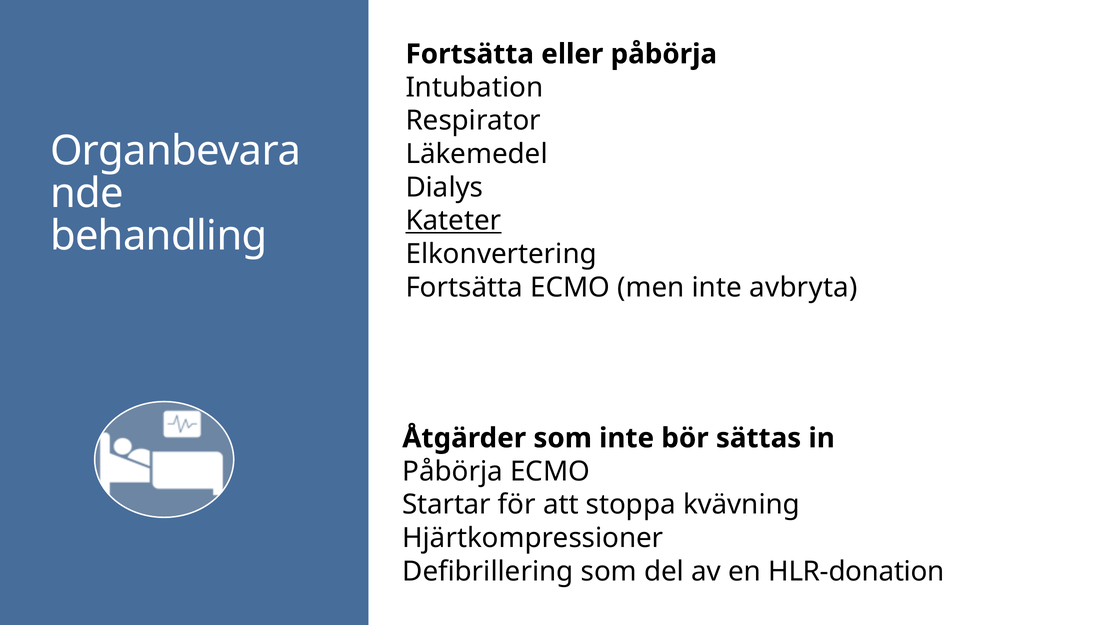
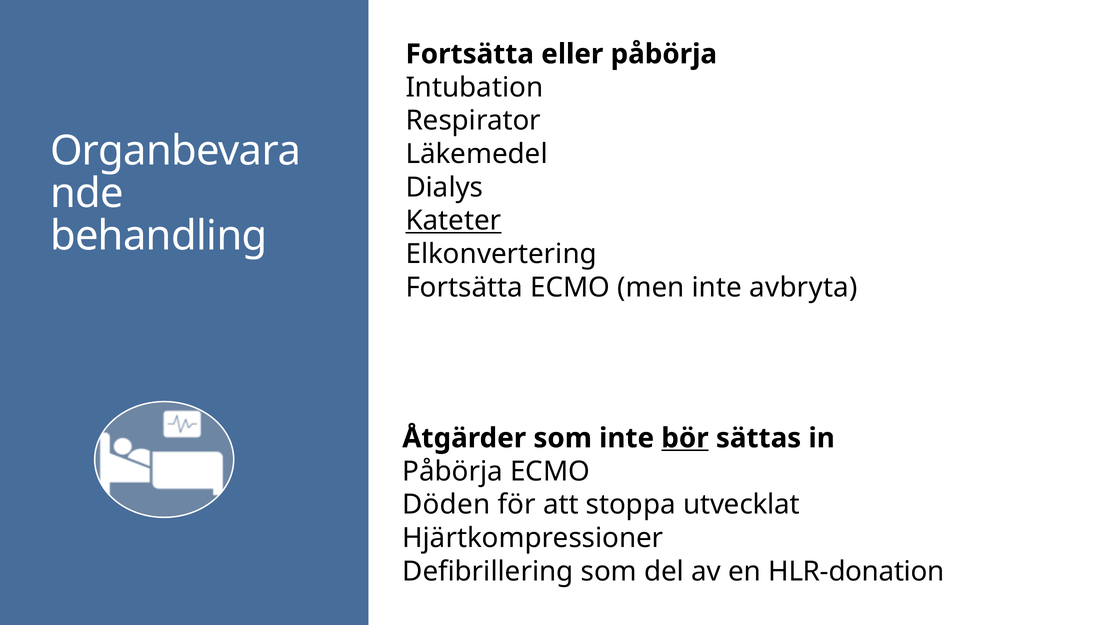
bör underline: none -> present (685, 438)
Startar: Startar -> Döden (446, 505)
kvävning: kvävning -> utvecklat (742, 505)
